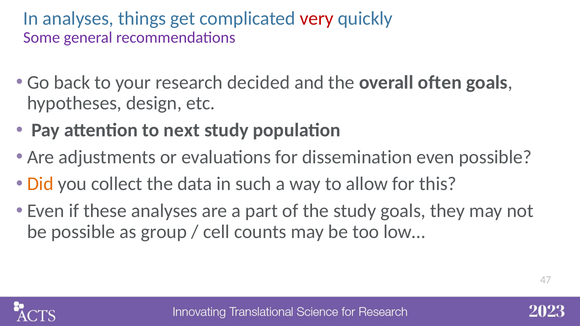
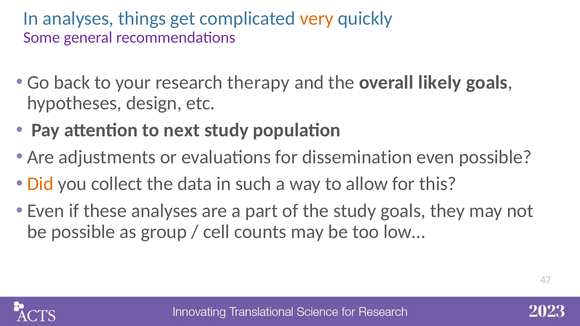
very colour: red -> orange (317, 18)
decided: decided -> therapy (258, 82)
often: often -> likely (440, 82)
